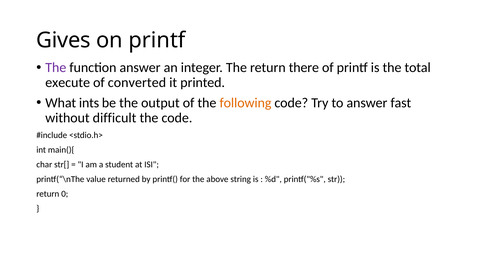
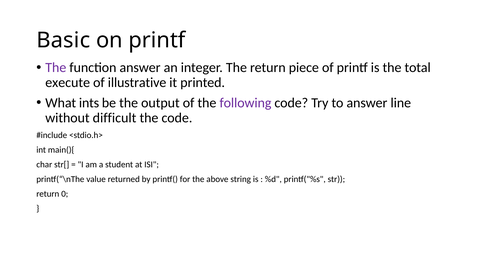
Gives: Gives -> Basic (63, 40)
there: there -> piece (304, 67)
converted: converted -> illustrative (137, 82)
following colour: orange -> purple (245, 102)
fast: fast -> line (401, 102)
